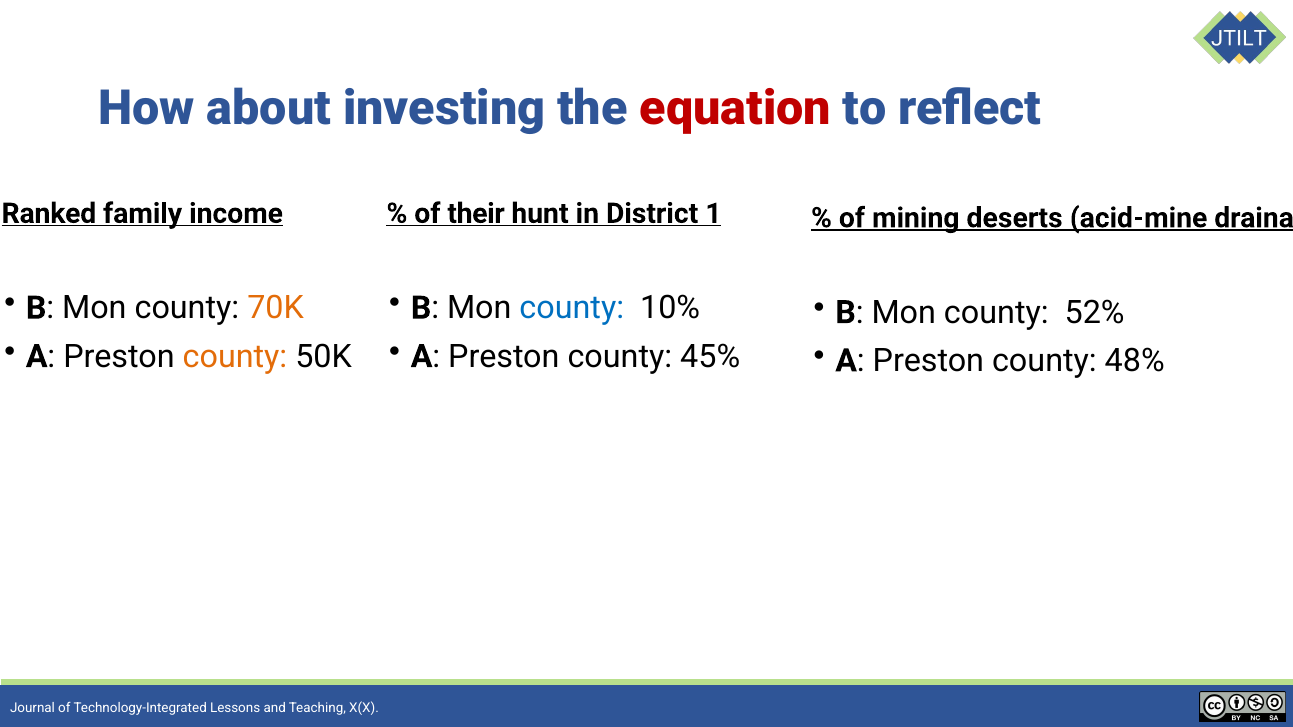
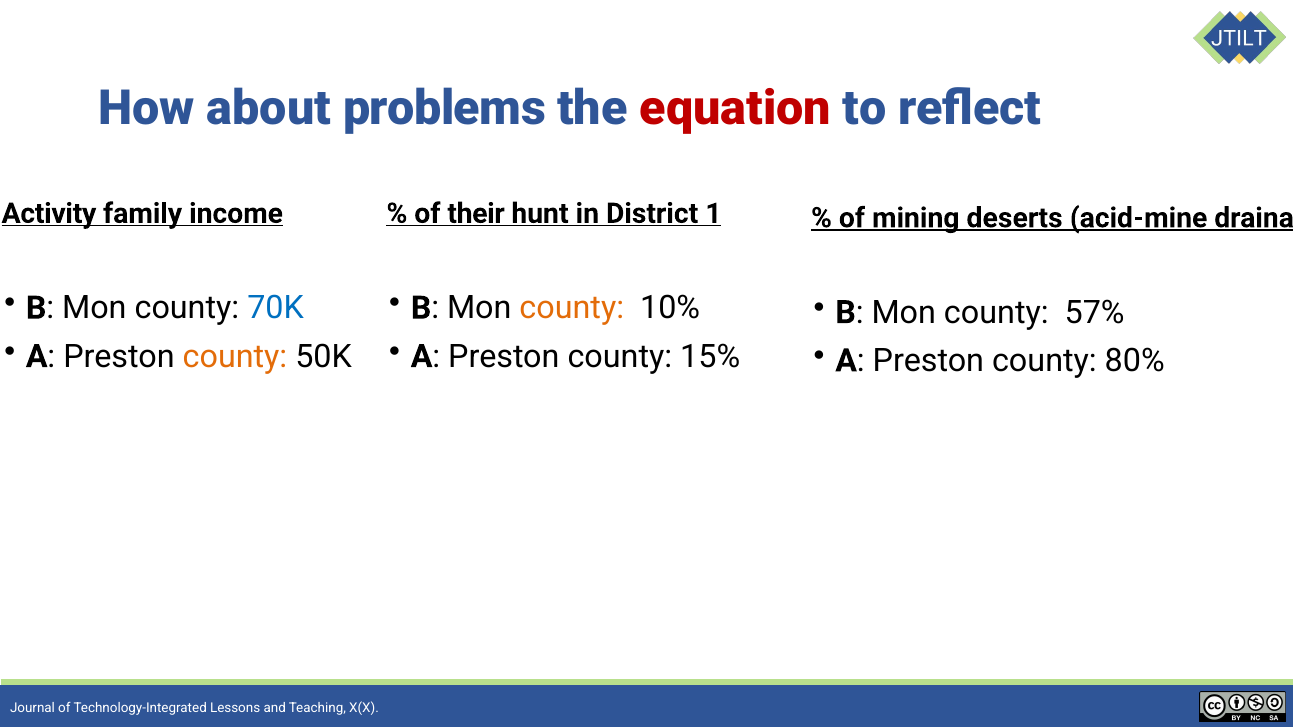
investing: investing -> problems (444, 109)
Ranked: Ranked -> Activity (49, 214)
70K colour: orange -> blue (276, 308)
county colour: blue -> orange (572, 308)
52%: 52% -> 57% (1095, 313)
45%: 45% -> 15% (710, 356)
48%: 48% -> 80% (1135, 361)
